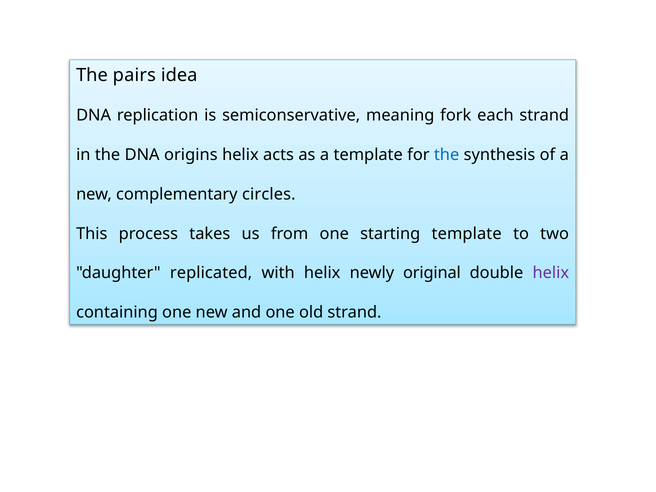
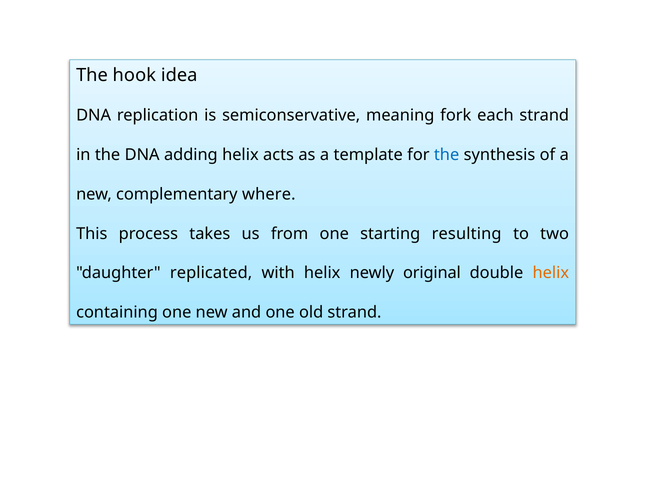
pairs: pairs -> hook (134, 75)
origins: origins -> adding (191, 155)
circles: circles -> where (269, 194)
starting template: template -> resulting (467, 234)
helix colour: purple -> orange (551, 273)
